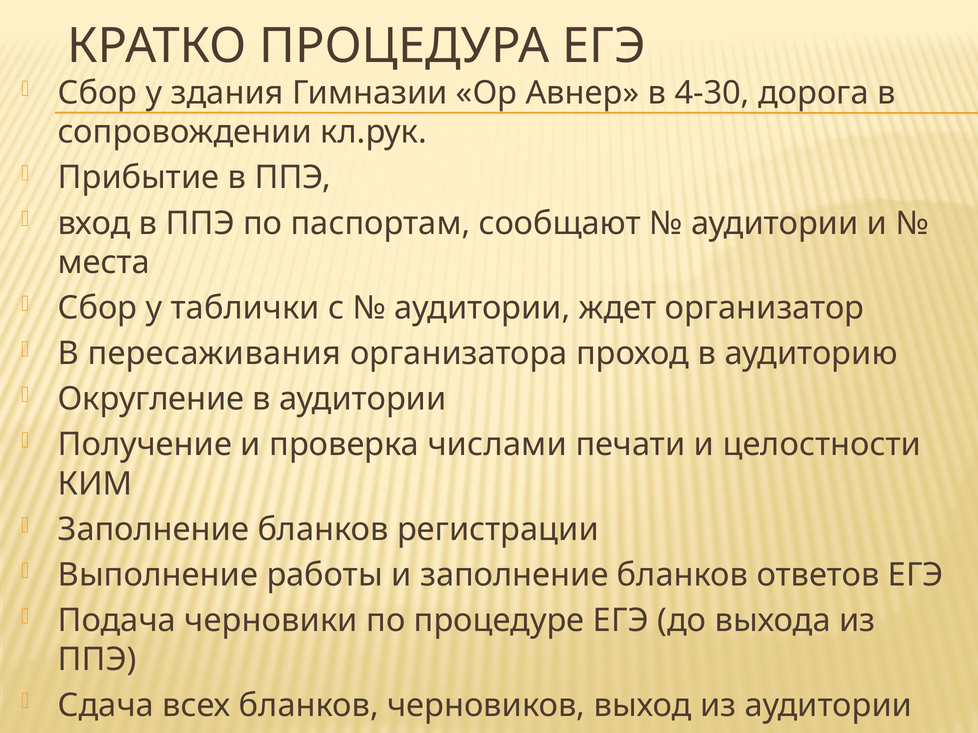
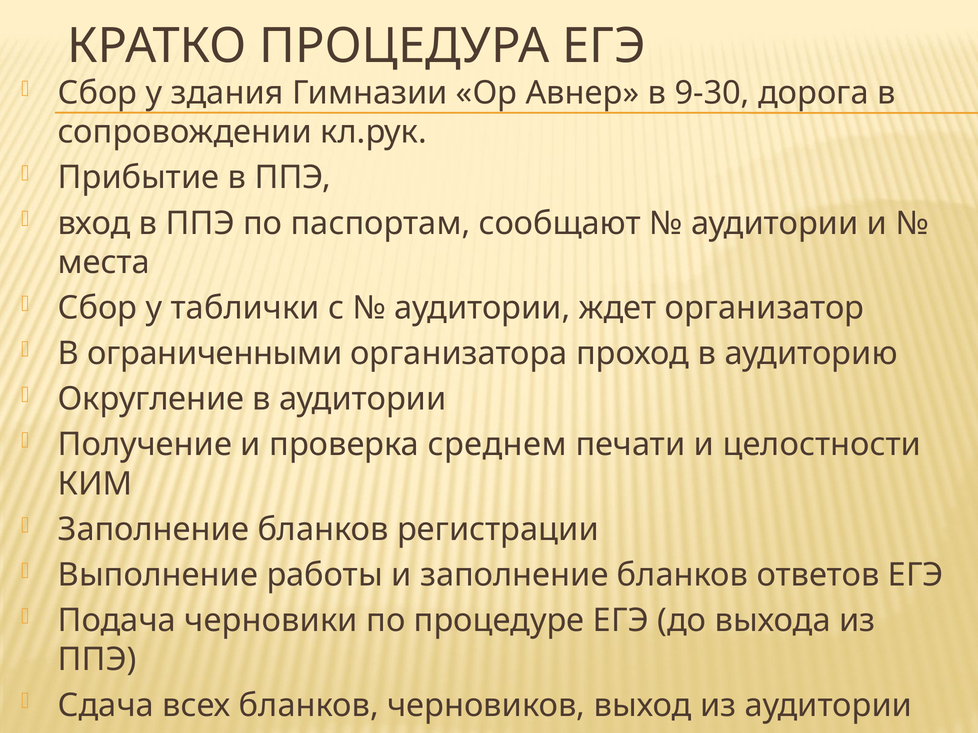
4-30: 4-30 -> 9-30 (712, 93)
пересаживания: пересаживания -> ограниченными (215, 354)
числами: числами -> среднем (497, 445)
